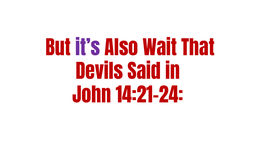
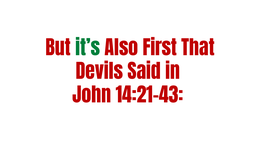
it’s colour: purple -> green (88, 49)
Wait: Wait -> First (160, 49)
14:21-24: 14:21-24 -> 14:21-43 (149, 96)
